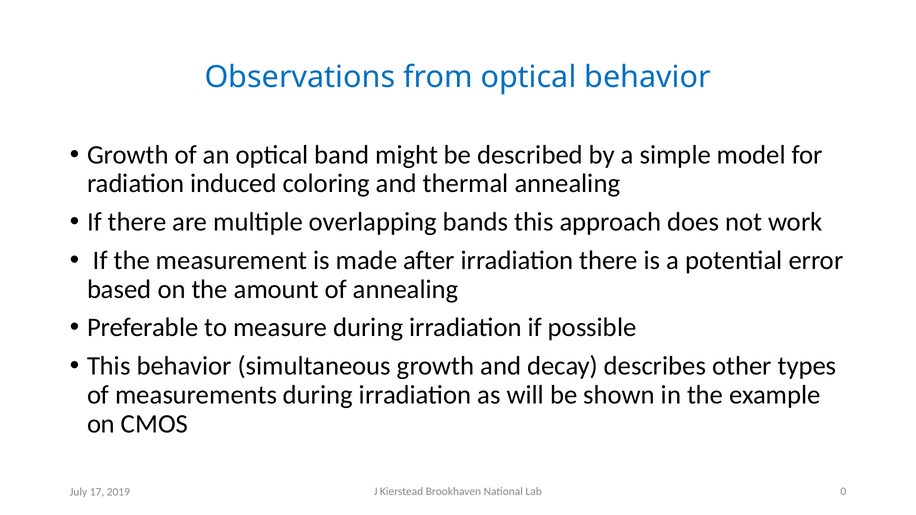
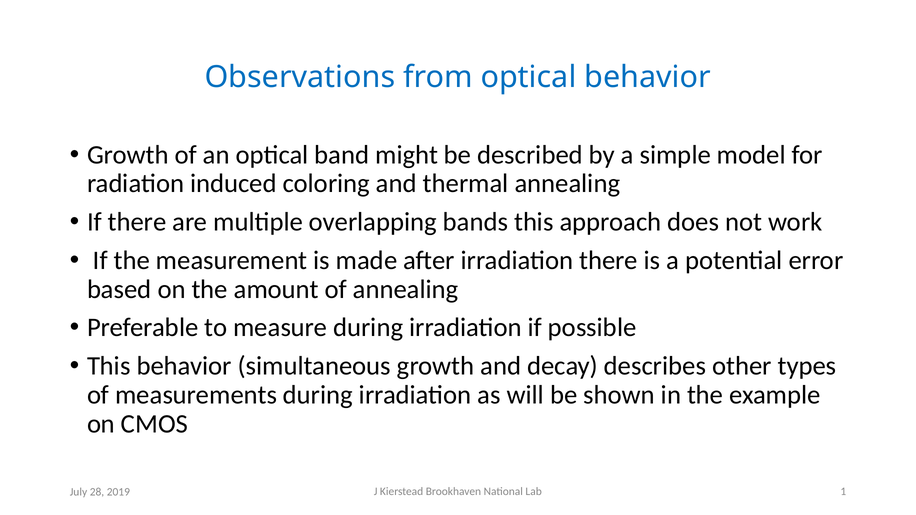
0: 0 -> 1 (843, 492)
17: 17 -> 28 (97, 492)
